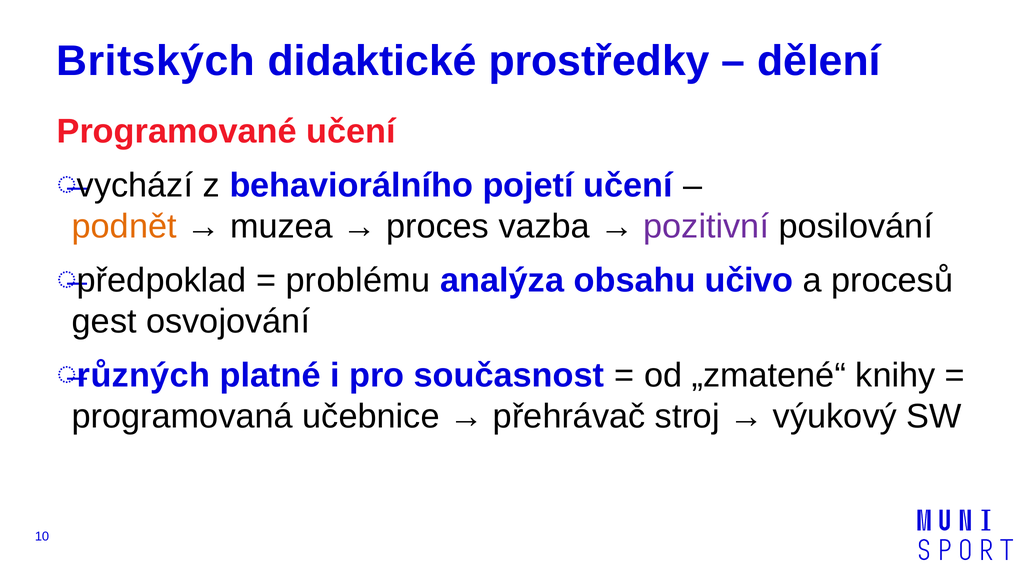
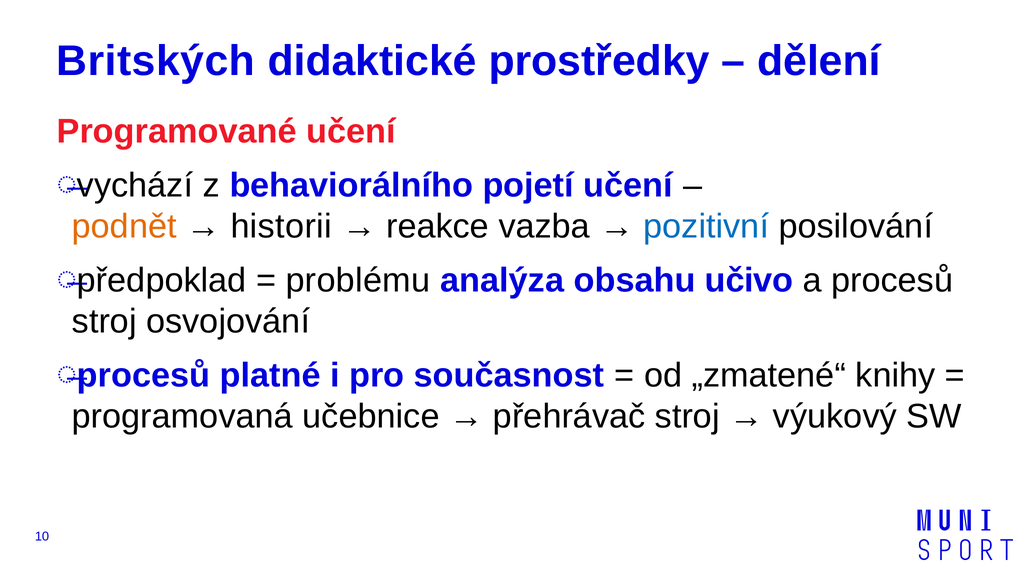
muzea: muzea -> historii (281, 227)
proces: proces -> reakce (438, 227)
pozitivní colour: purple -> blue (706, 227)
gest: gest -> stroj (104, 322)
různých: různých -> procesů (144, 376)
